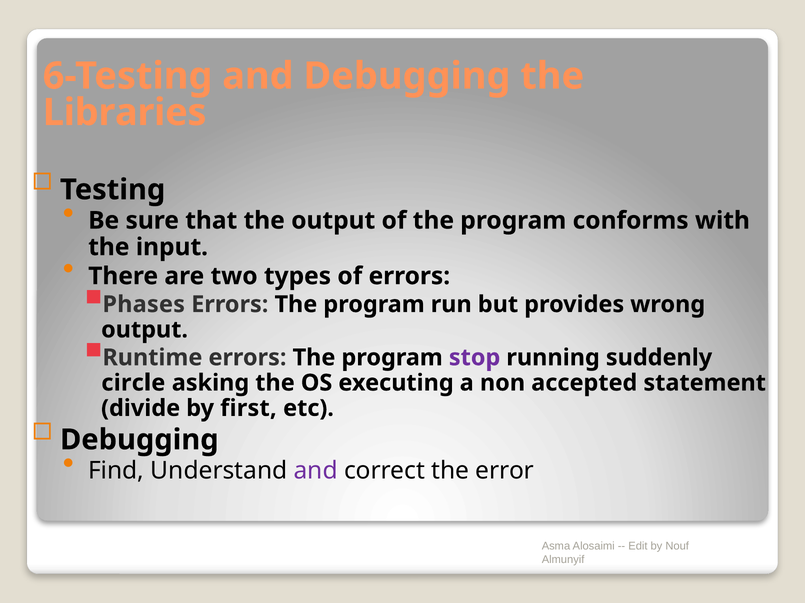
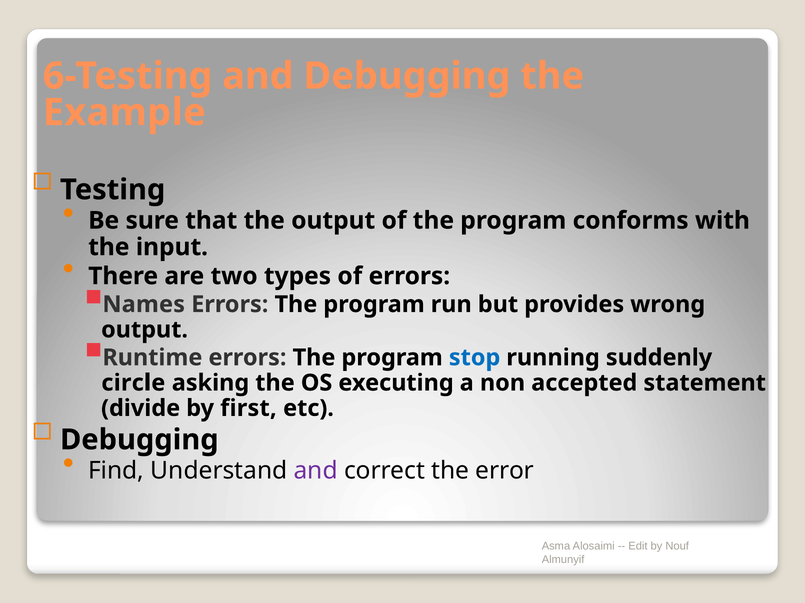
Libraries: Libraries -> Example (124, 113)
Phases: Phases -> Names (144, 305)
stop colour: purple -> blue (475, 358)
